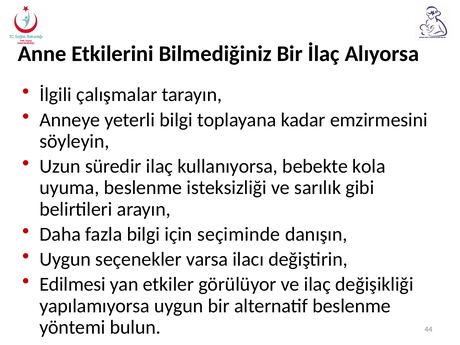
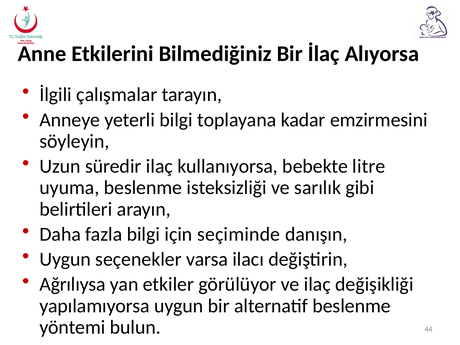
kola: kola -> litre (369, 166)
Edilmesi: Edilmesi -> Ağrılıysa (73, 284)
